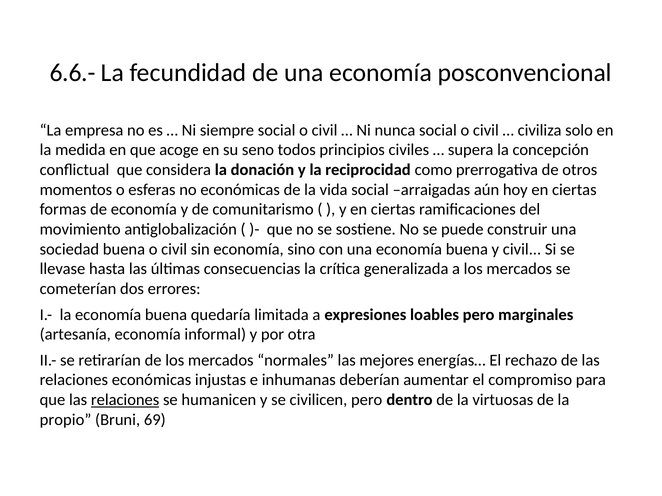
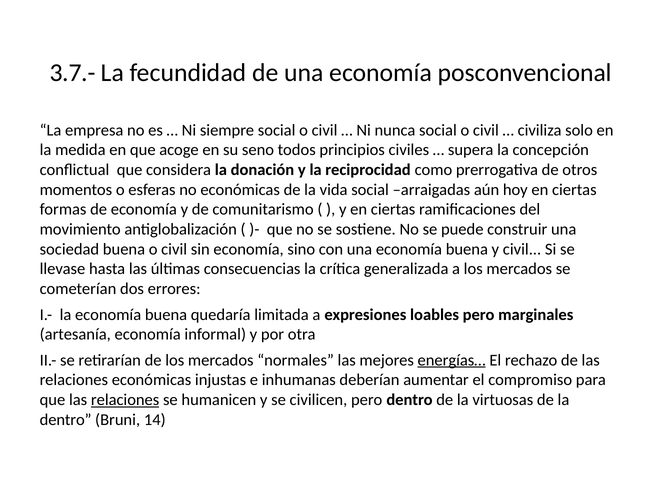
6.6.-: 6.6.- -> 3.7.- (73, 73)
energías… underline: none -> present (452, 360)
propio: propio -> dentro (66, 420)
69: 69 -> 14 (155, 420)
